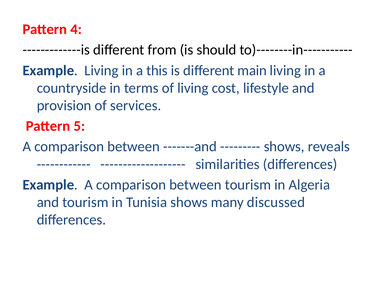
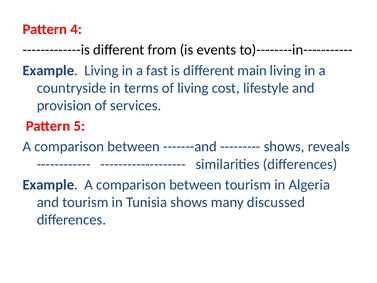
should: should -> events (216, 50)
this: this -> fast (157, 70)
